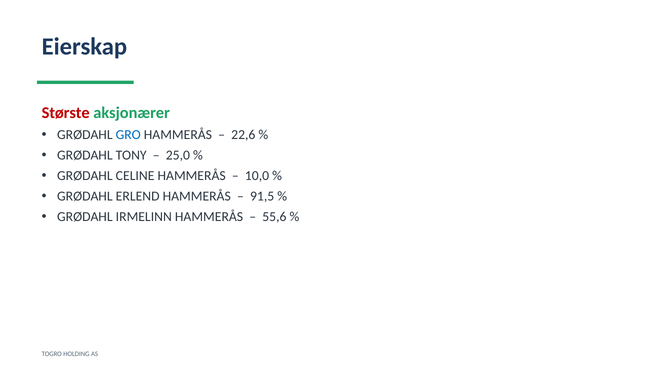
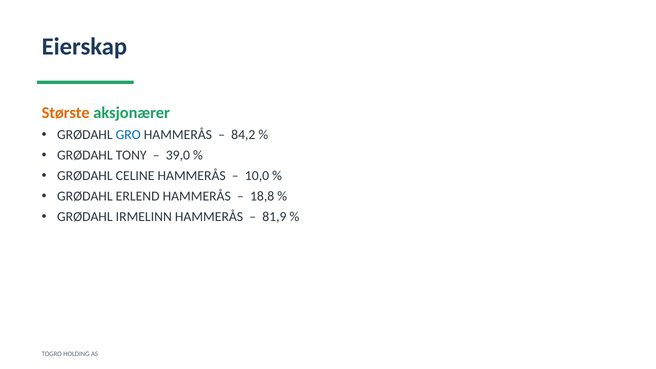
Største colour: red -> orange (66, 113)
22,6: 22,6 -> 84,2 (243, 135)
25,0: 25,0 -> 39,0 (178, 155)
91,5: 91,5 -> 18,8 (262, 196)
55,6: 55,6 -> 81,9 (274, 217)
